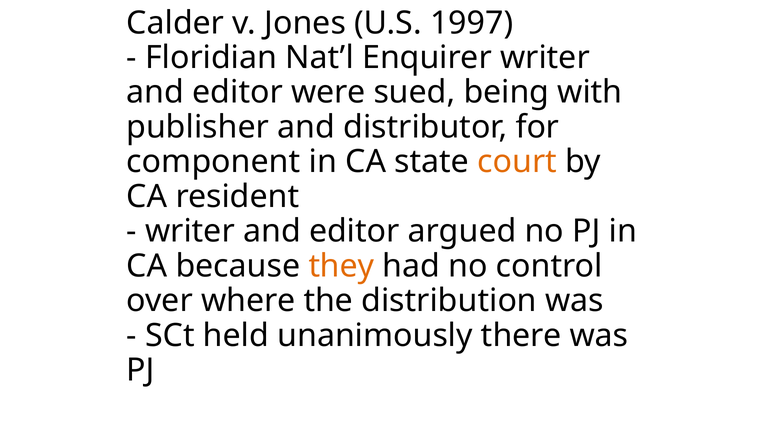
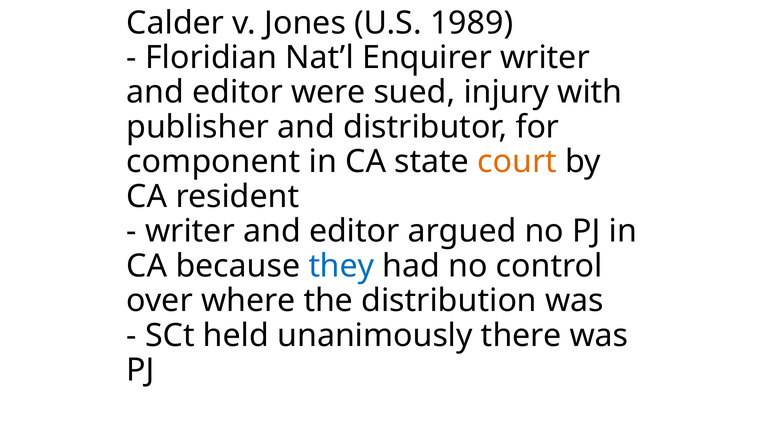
1997: 1997 -> 1989 (472, 23)
being: being -> injury (506, 92)
they colour: orange -> blue (341, 266)
